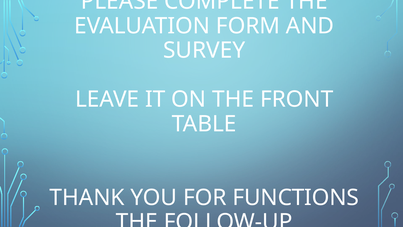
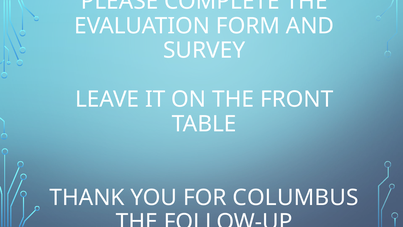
FUNCTIONS: FUNCTIONS -> COLUMBUS (296, 197)
